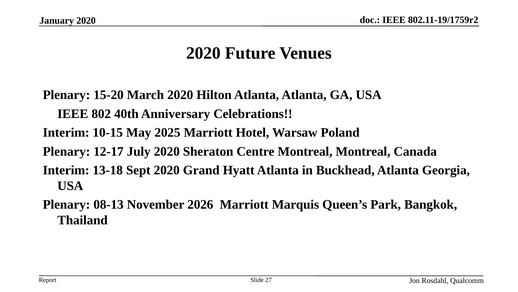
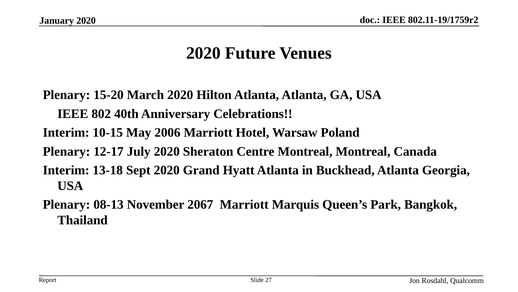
2025: 2025 -> 2006 (167, 132)
2026: 2026 -> 2067 (200, 204)
